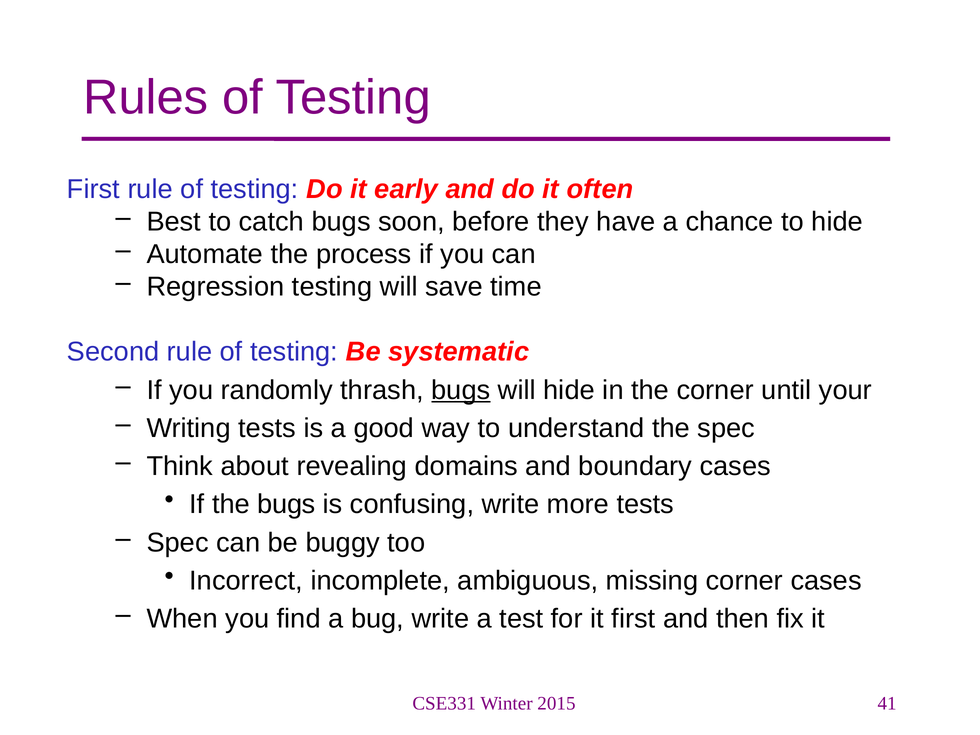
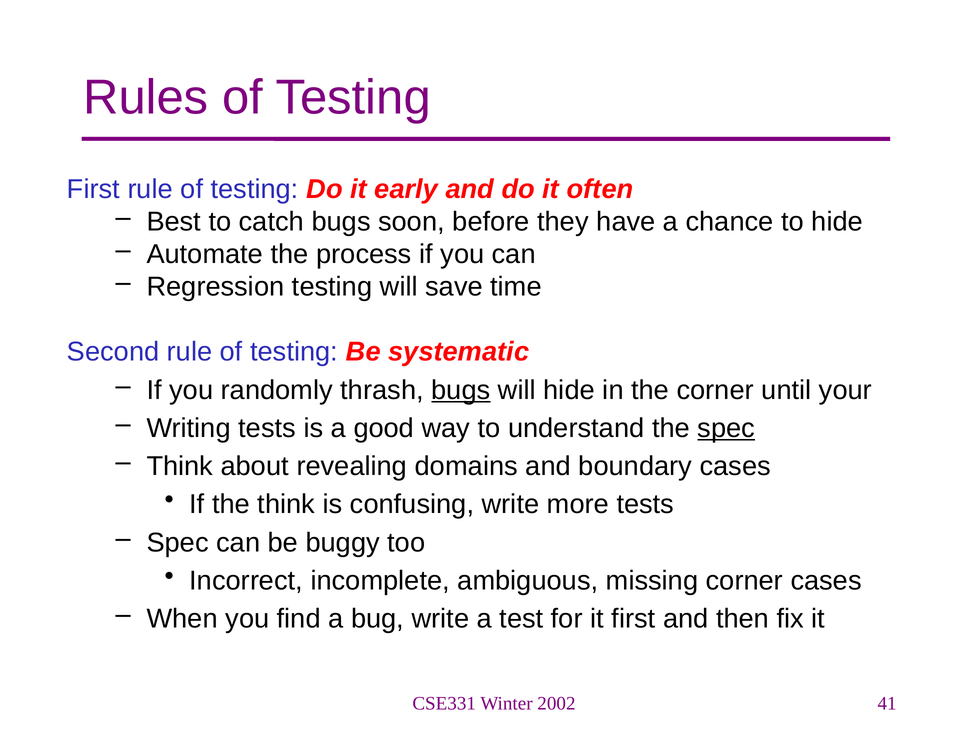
spec underline: none -> present (726, 428)
the bugs: bugs -> think (286, 504)
2015: 2015 -> 2002 (556, 704)
